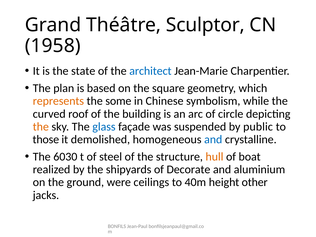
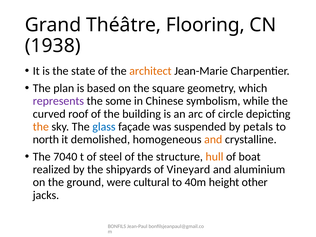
Sculptor: Sculptor -> Flooring (205, 25)
1958: 1958 -> 1938 (53, 46)
architect colour: blue -> orange (150, 71)
represents colour: orange -> purple (58, 101)
public: public -> petals (258, 127)
those: those -> north (46, 139)
and colour: blue -> orange (213, 139)
6030: 6030 -> 7040 (65, 157)
Decorate: Decorate -> Vineyard (188, 169)
ceilings: ceilings -> cultural (151, 182)
